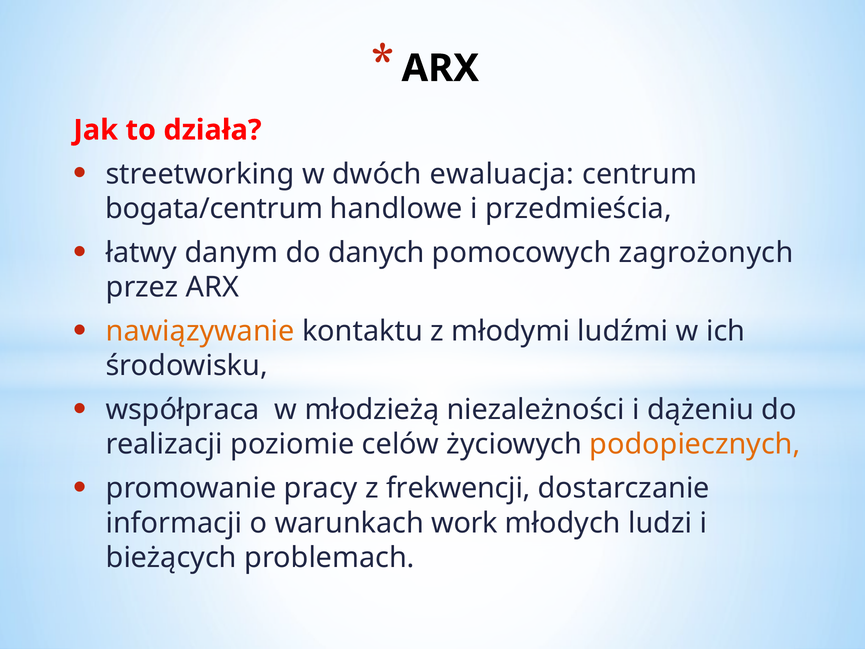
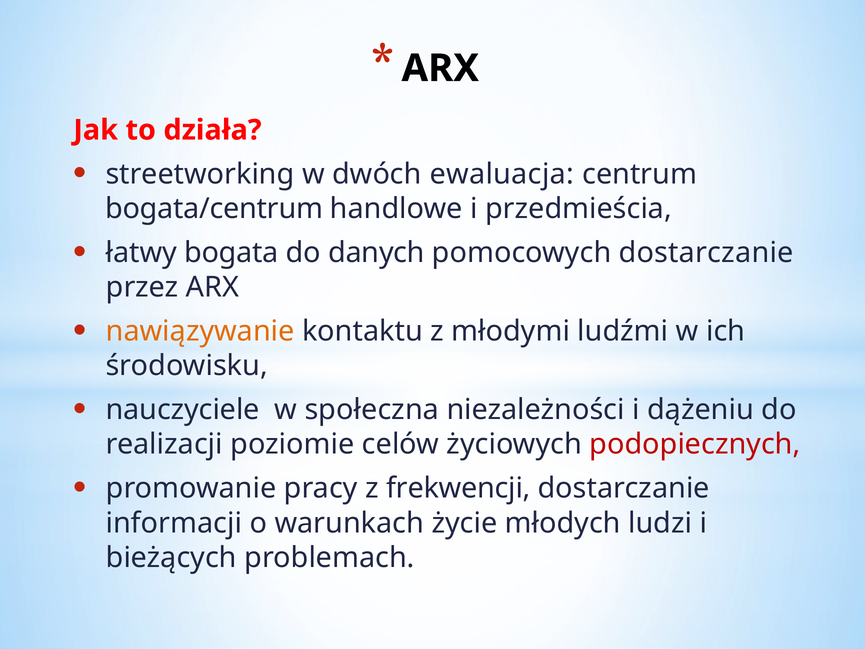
danym: danym -> bogata (231, 253)
pomocowych zagrożonych: zagrożonych -> dostarczanie (706, 253)
współpraca: współpraca -> nauczyciele (183, 410)
młodzieżą: młodzieżą -> społeczna (372, 410)
podopiecznych colour: orange -> red (695, 444)
work: work -> życie (464, 523)
